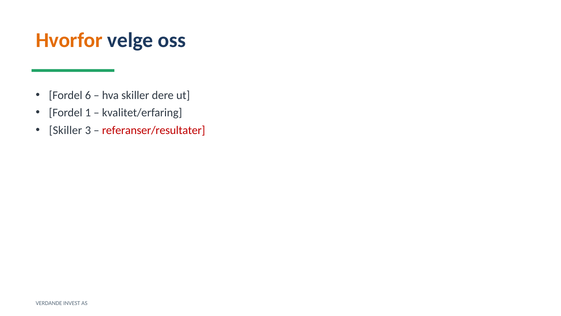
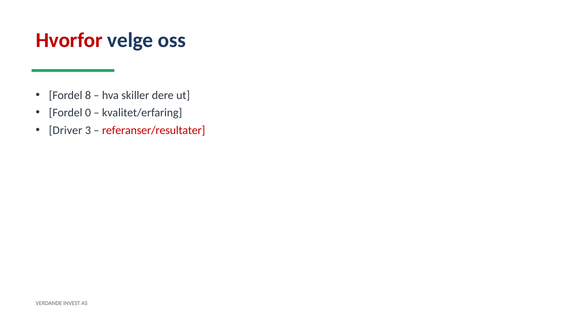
Hvorfor colour: orange -> red (69, 40)
6: 6 -> 8 (88, 95)
1: 1 -> 0 (88, 113)
Skiller: Skiller -> Driver (66, 130)
